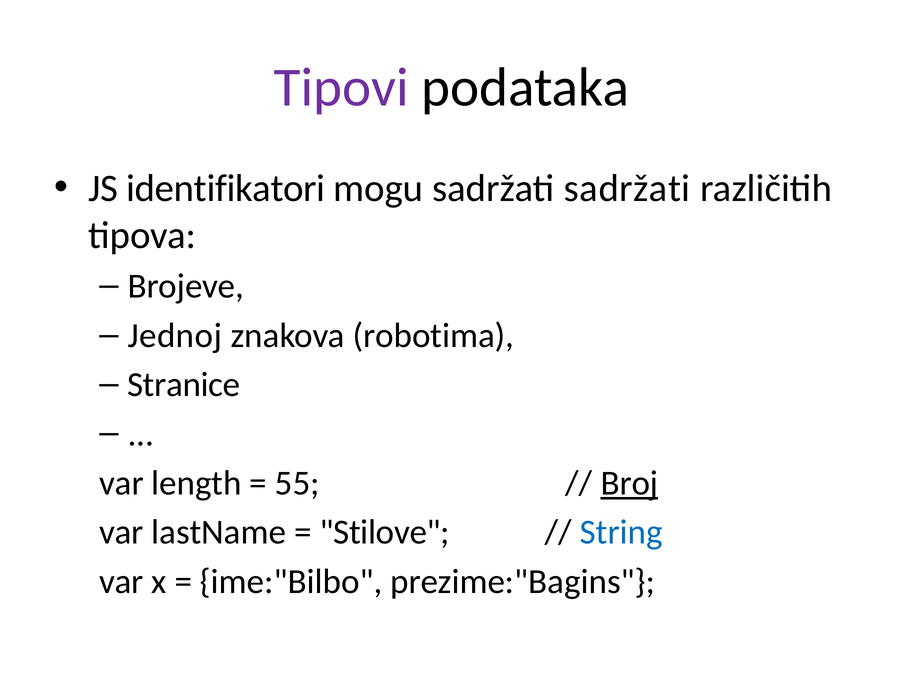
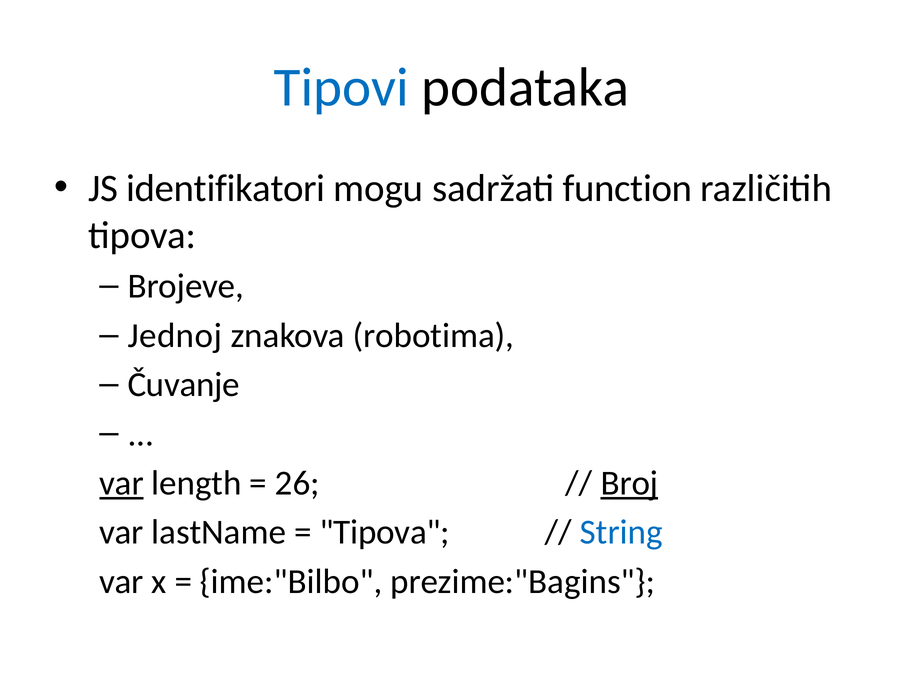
Tipovi colour: purple -> blue (341, 87)
sadržati sadržati: sadržati -> function (627, 189)
Stranice: Stranice -> Čuvanje (184, 385)
var underline: none -> present (122, 483)
55: 55 -> 26 (297, 483)
Stilove: Stilove -> Tipova (385, 532)
